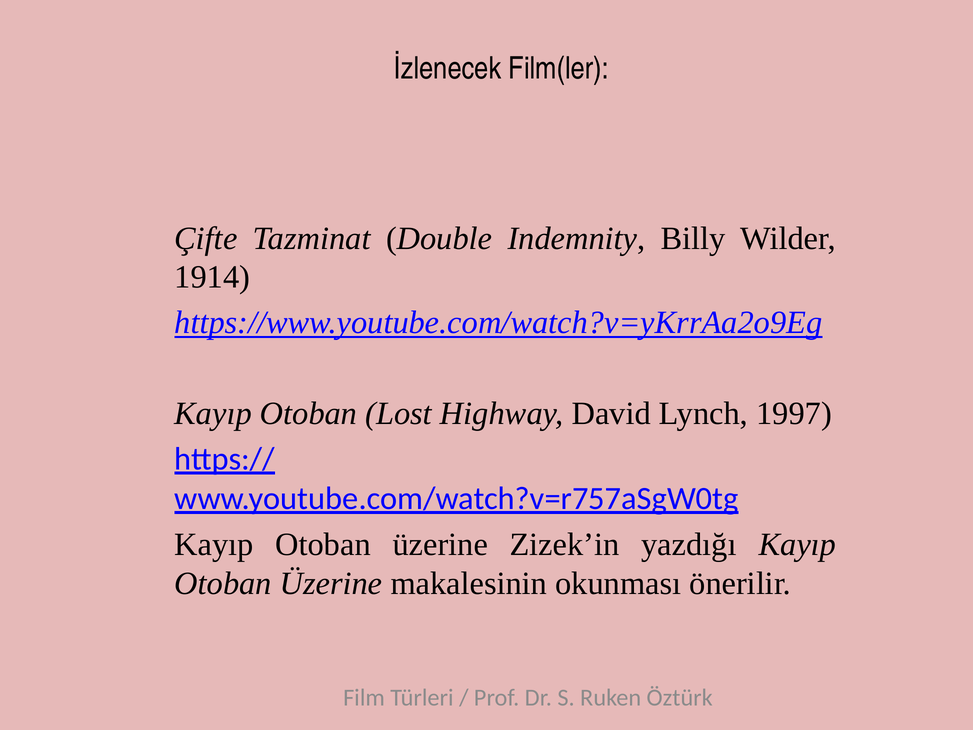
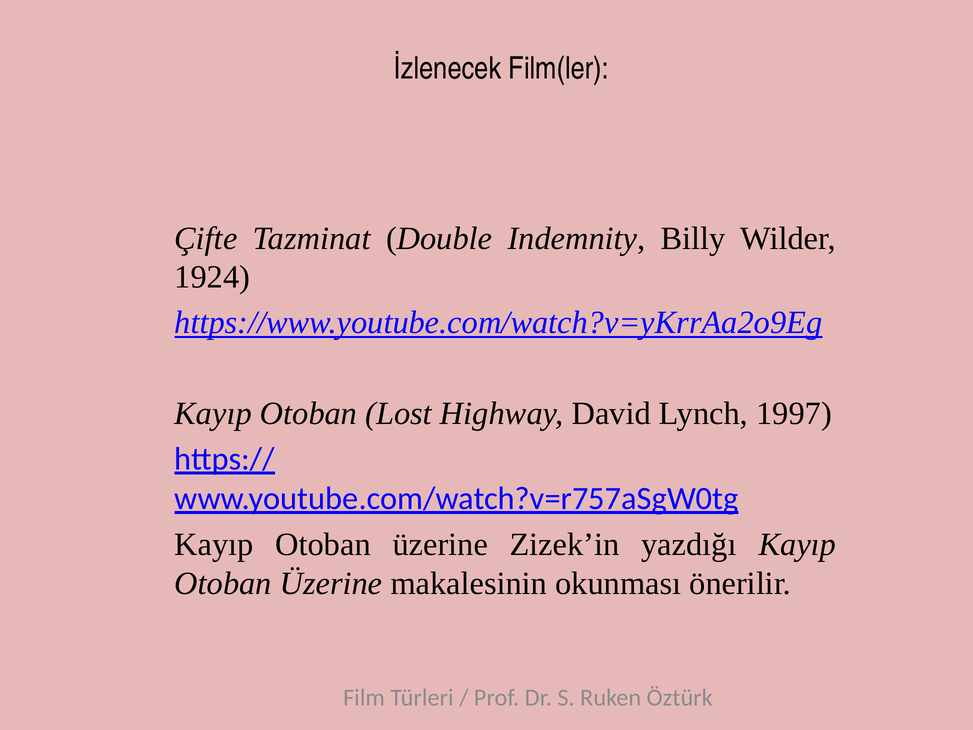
1914: 1914 -> 1924 (212, 277)
